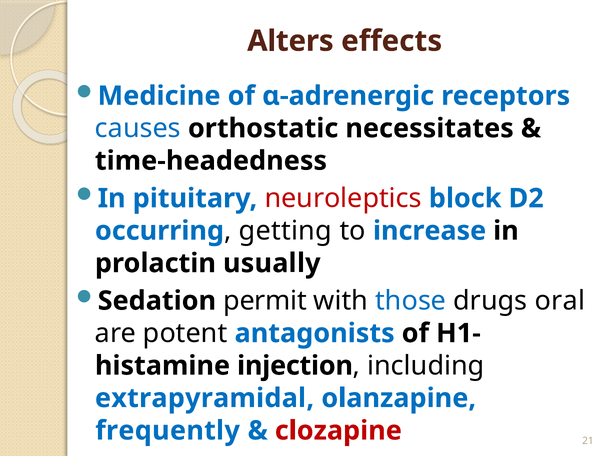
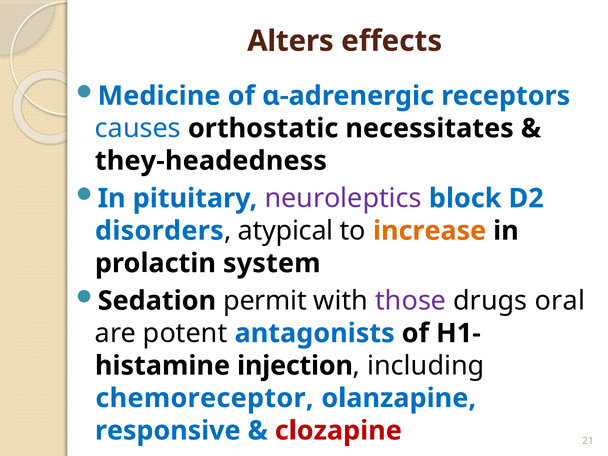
time-headedness: time-headedness -> they-headedness (211, 161)
neuroleptics colour: red -> purple (343, 198)
occurring: occurring -> disorders (159, 231)
getting: getting -> atypical (286, 231)
increase colour: blue -> orange (430, 231)
usually: usually -> system (272, 263)
those colour: blue -> purple (411, 301)
extrapyramidal: extrapyramidal -> chemoreceptor (204, 398)
frequently: frequently -> responsive (168, 431)
